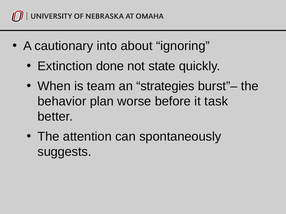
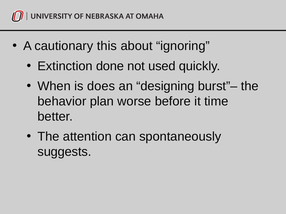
into: into -> this (107, 46)
state: state -> used (162, 66)
team: team -> does (101, 86)
strategies: strategies -> designing (165, 86)
task: task -> time (216, 102)
